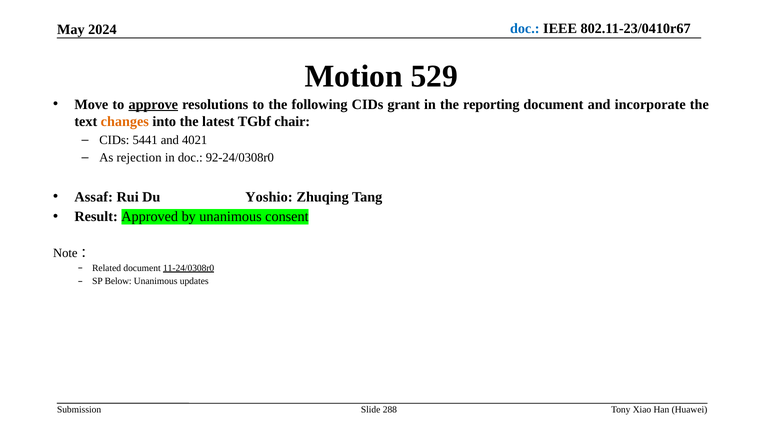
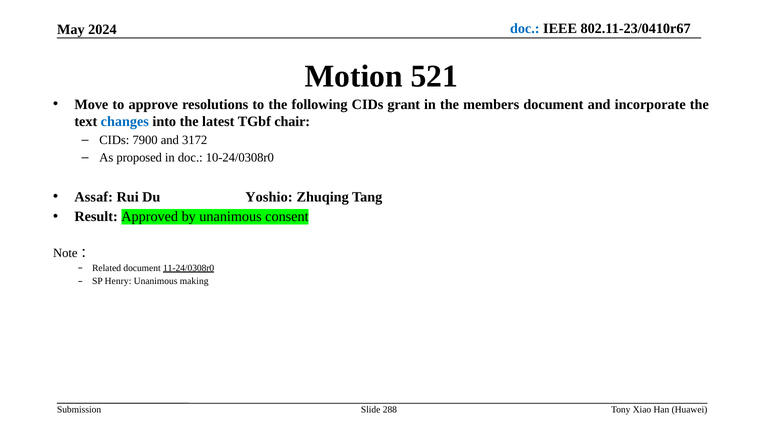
529: 529 -> 521 (434, 76)
approve underline: present -> none (153, 104)
reporting: reporting -> members (491, 104)
changes colour: orange -> blue (125, 121)
5441: 5441 -> 7900 (145, 140)
4021: 4021 -> 3172 (195, 140)
rejection: rejection -> proposed (139, 158)
92-24/0308r0: 92-24/0308r0 -> 10-24/0308r0 (240, 158)
Below: Below -> Henry (118, 281)
updates: updates -> making (194, 281)
